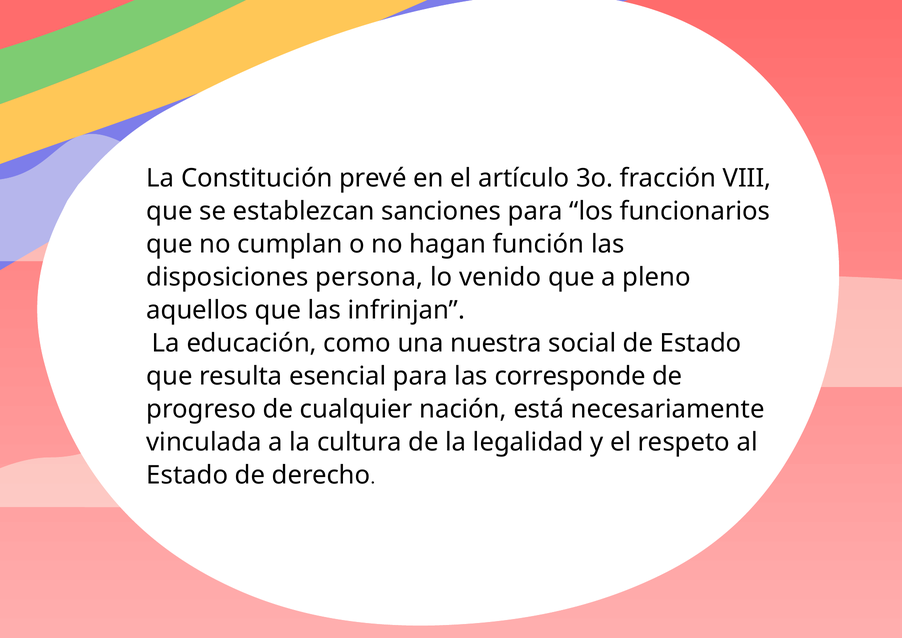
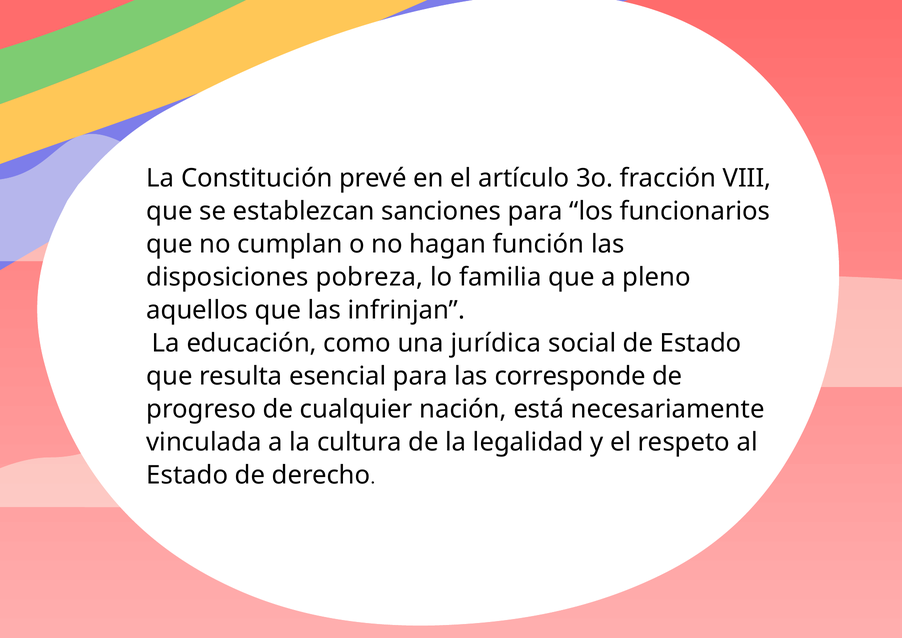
persona: persona -> pobreza (369, 277)
venido: venido -> familia (500, 277)
nuestra: nuestra -> jurídica (496, 343)
